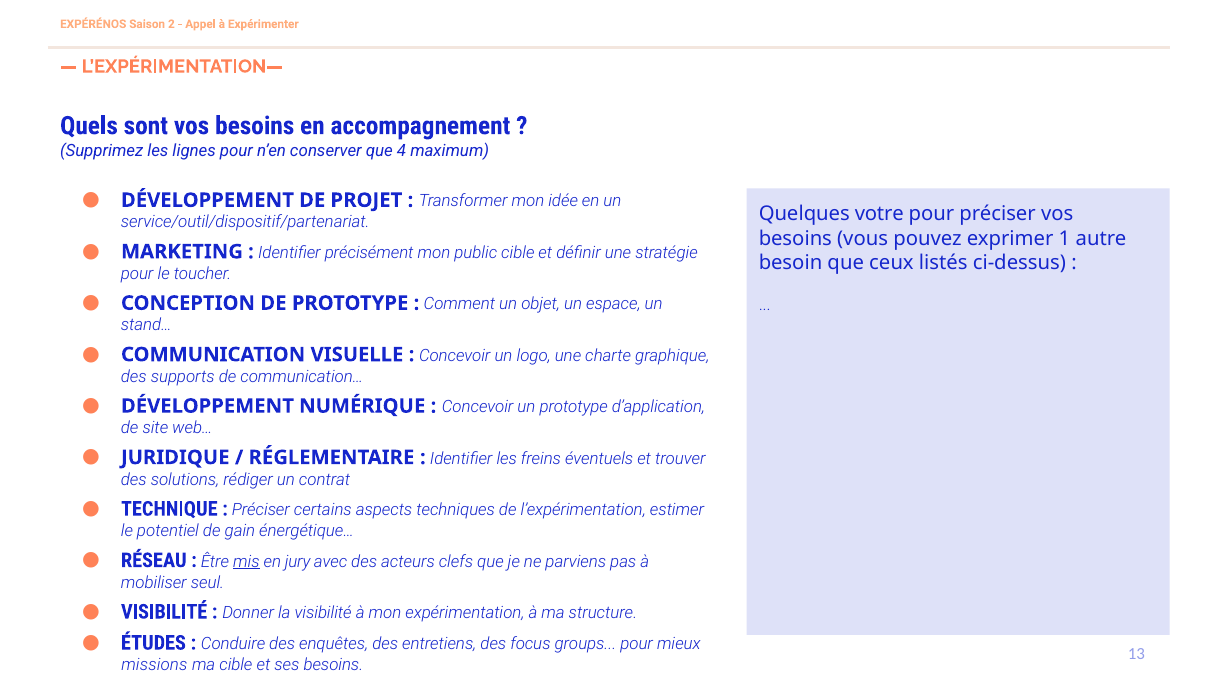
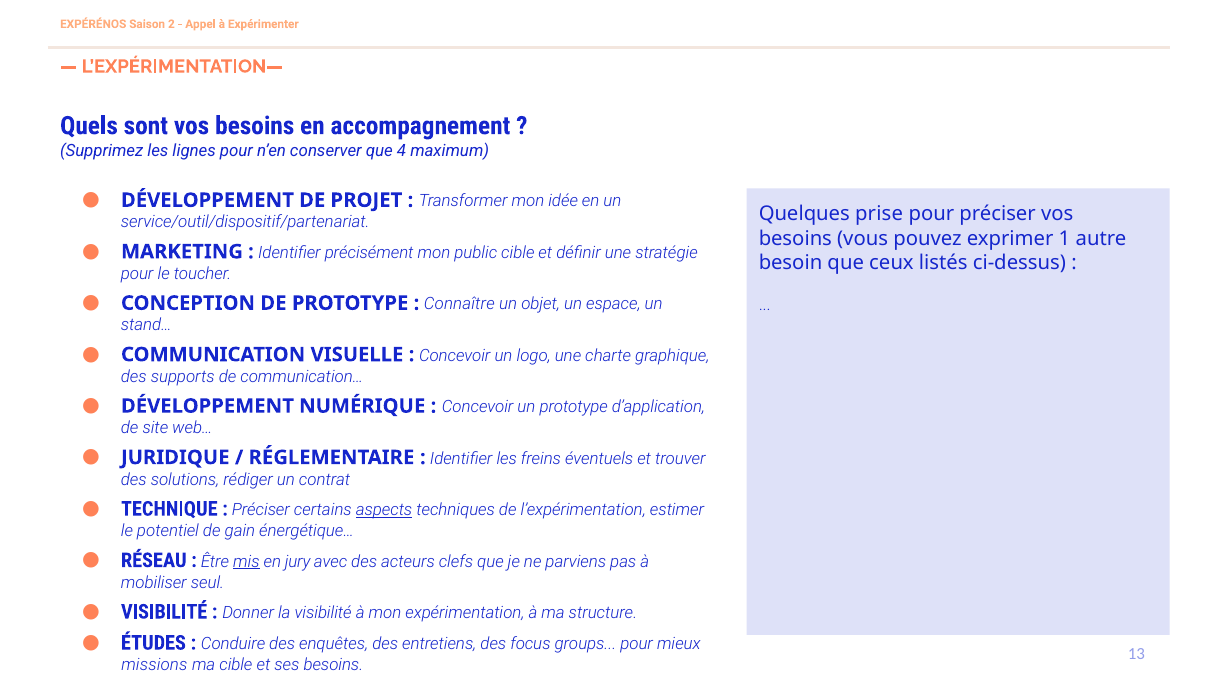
votre: votre -> prise (879, 214)
Comment: Comment -> Connaître (459, 304)
aspects underline: none -> present (384, 510)
